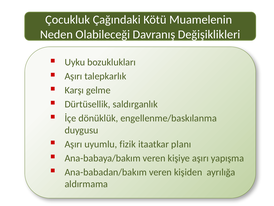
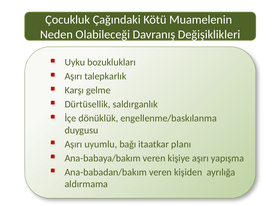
fizik: fizik -> bağı (128, 144)
